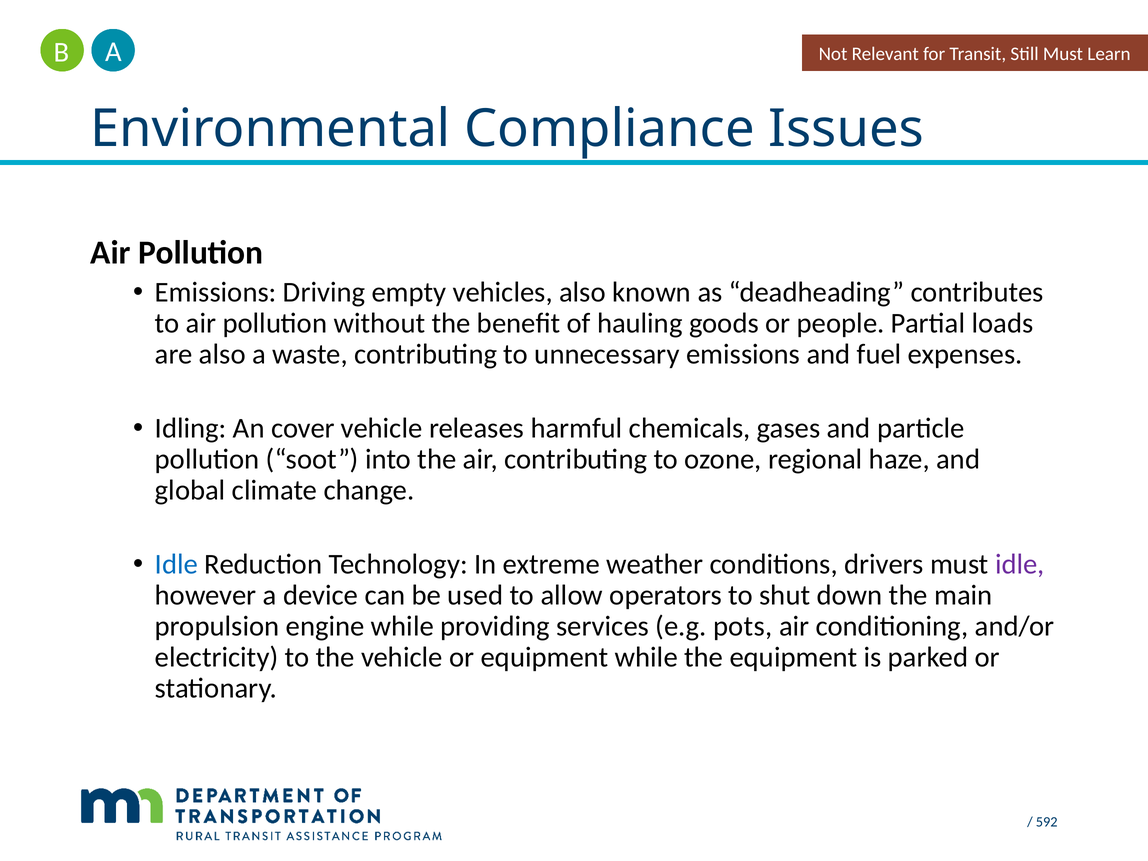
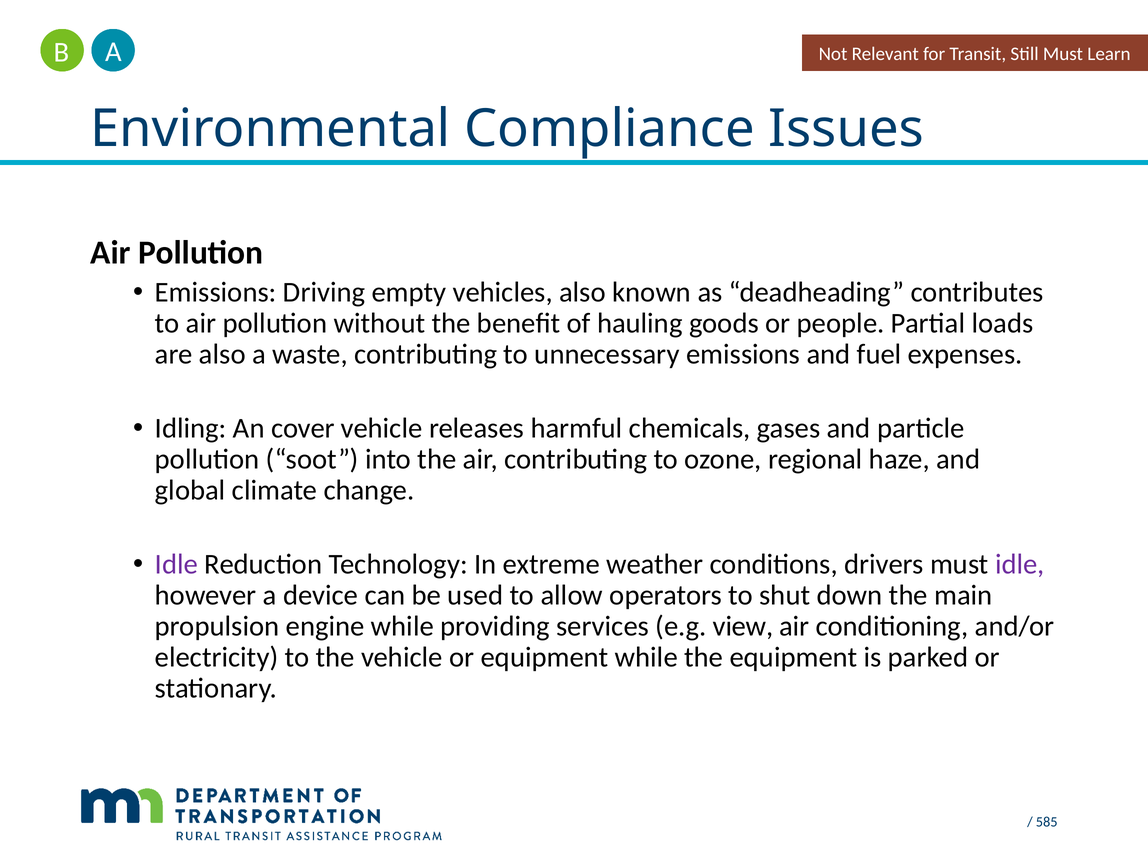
Idle colour: blue -> purple (177, 564)
pots: pots -> view (743, 626)
592: 592 -> 585 (1047, 822)
